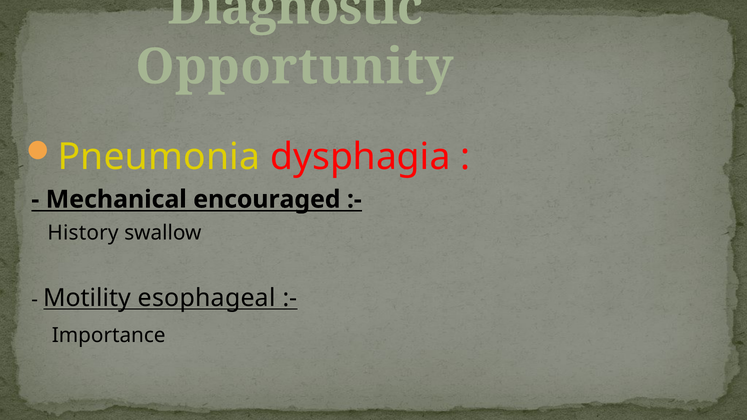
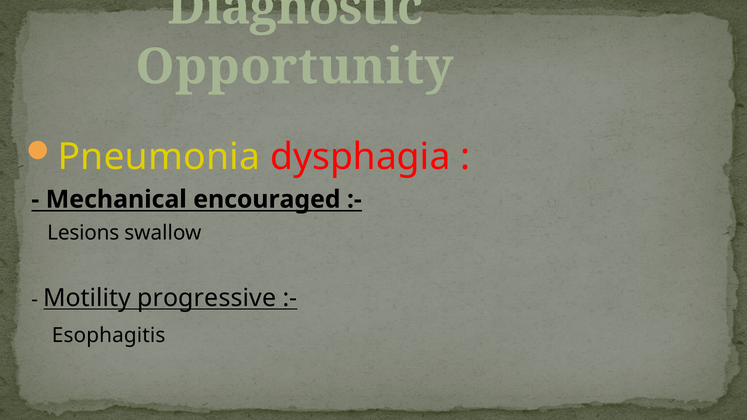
History: History -> Lesions (83, 233)
esophageal: esophageal -> progressive (207, 298)
Importance: Importance -> Esophagitis (109, 335)
